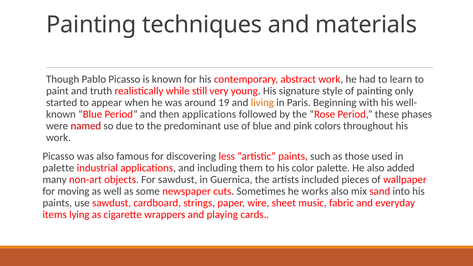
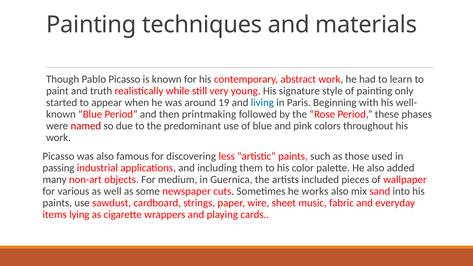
living colour: orange -> blue (262, 103)
then applications: applications -> printmaking (209, 114)
palette: palette -> passing (59, 168)
For sawdust: sawdust -> medium (178, 180)
moving: moving -> various (73, 191)
